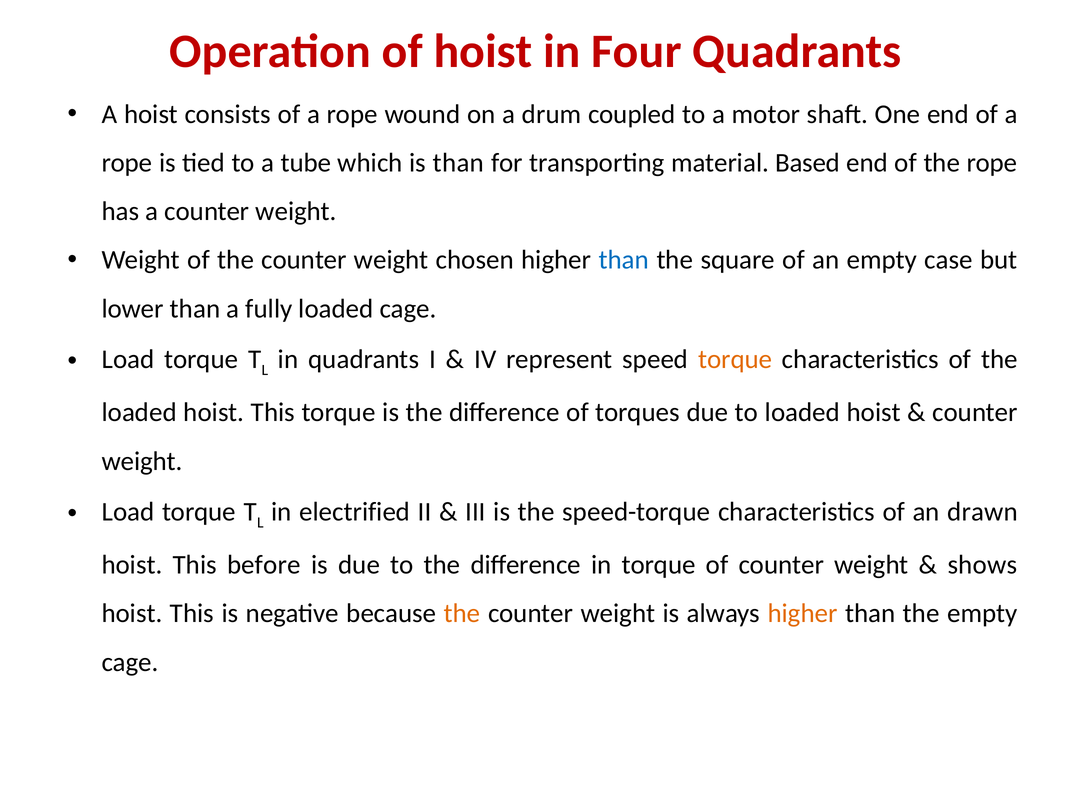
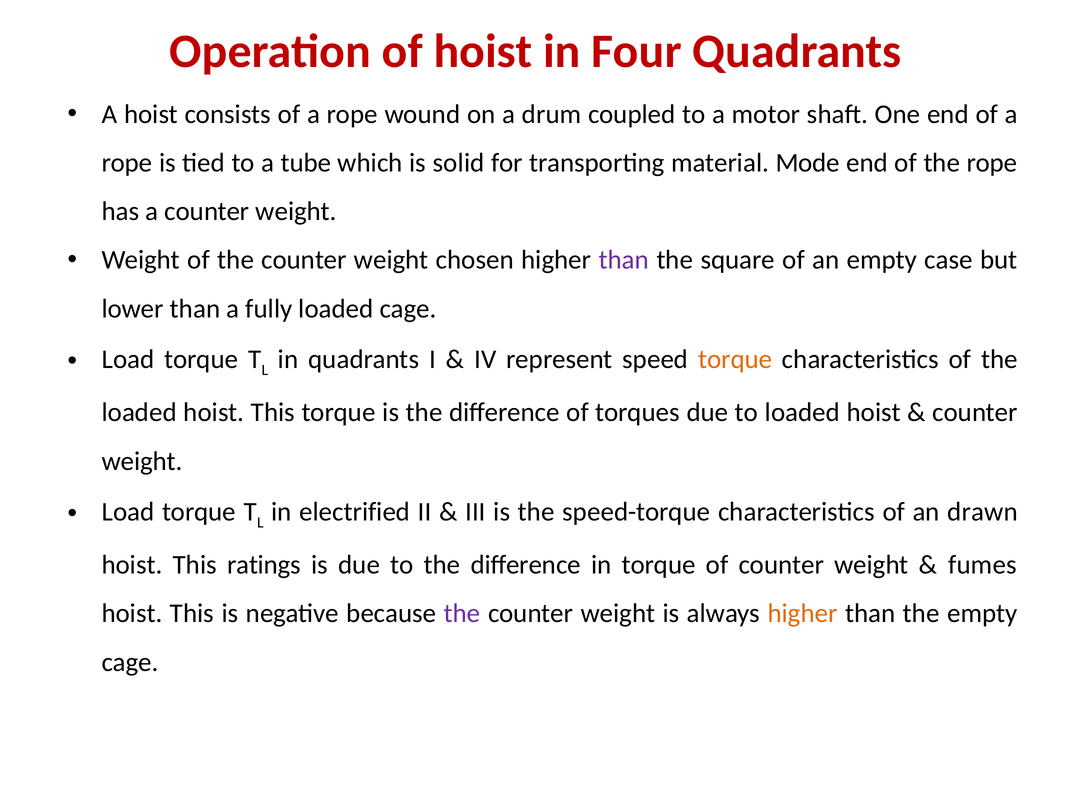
is than: than -> solid (459, 163)
Based: Based -> Mode (808, 163)
than colour: blue -> purple (624, 260)
before: before -> ratings (264, 565)
shows: shows -> fumes (983, 565)
the colour: orange -> purple (462, 614)
